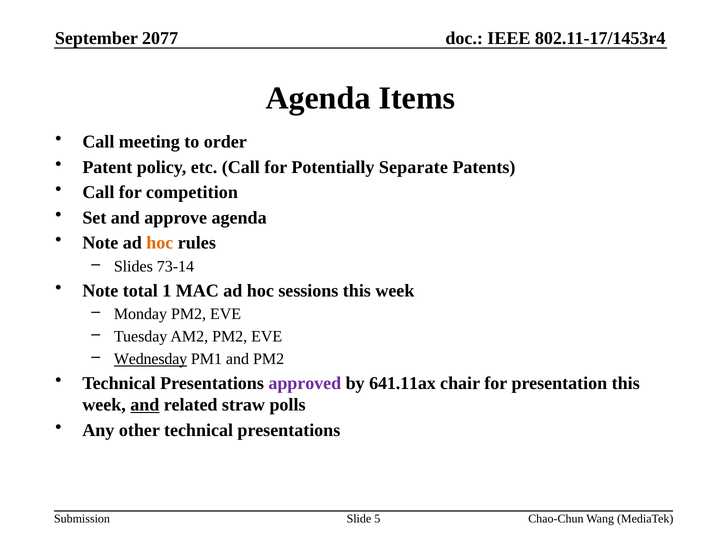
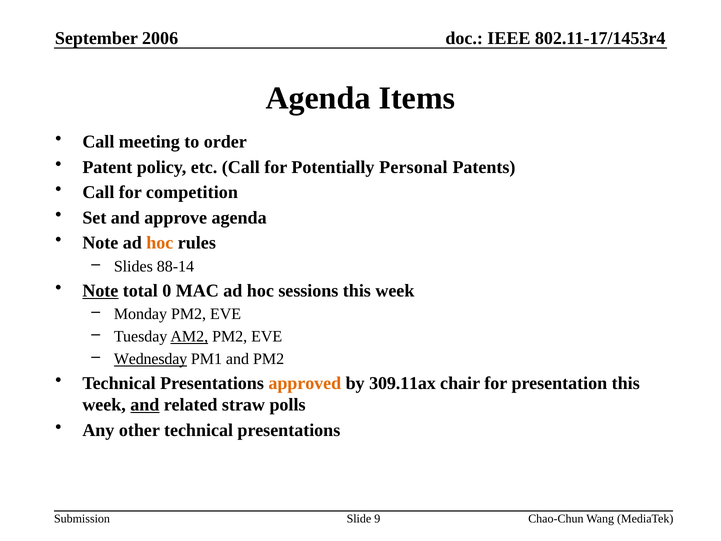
2077: 2077 -> 2006 (160, 38)
Separate: Separate -> Personal (413, 167)
73-14: 73-14 -> 88-14 (175, 266)
Note underline: none -> present (100, 290)
1: 1 -> 0 (167, 290)
AM2 underline: none -> present (189, 336)
approved colour: purple -> orange (305, 383)
641.11ax: 641.11ax -> 309.11ax (402, 383)
5: 5 -> 9 (377, 519)
